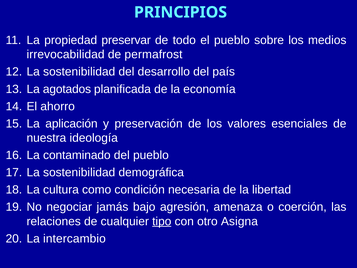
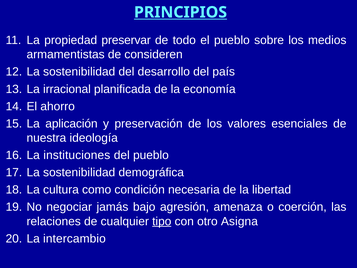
PRINCIPIOS underline: none -> present (181, 12)
irrevocabilidad: irrevocabilidad -> armamentistas (66, 54)
permafrost: permafrost -> consideren (154, 54)
agotados: agotados -> irracional (67, 89)
contaminado: contaminado -> instituciones (77, 155)
